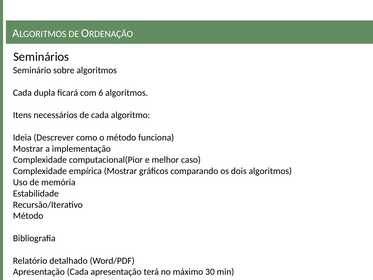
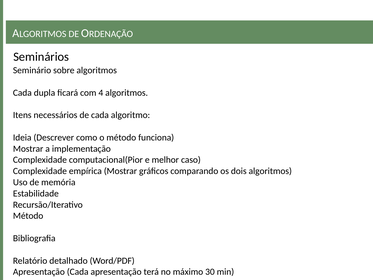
6: 6 -> 4 (101, 93)
